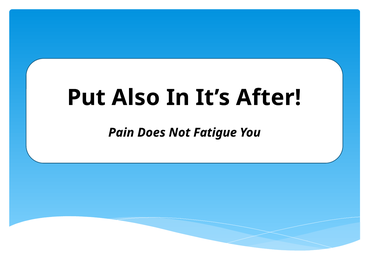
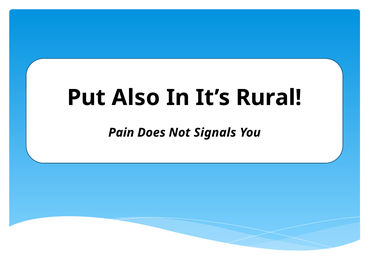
After: After -> Rural (269, 98)
Fatigue: Fatigue -> Signals (215, 132)
